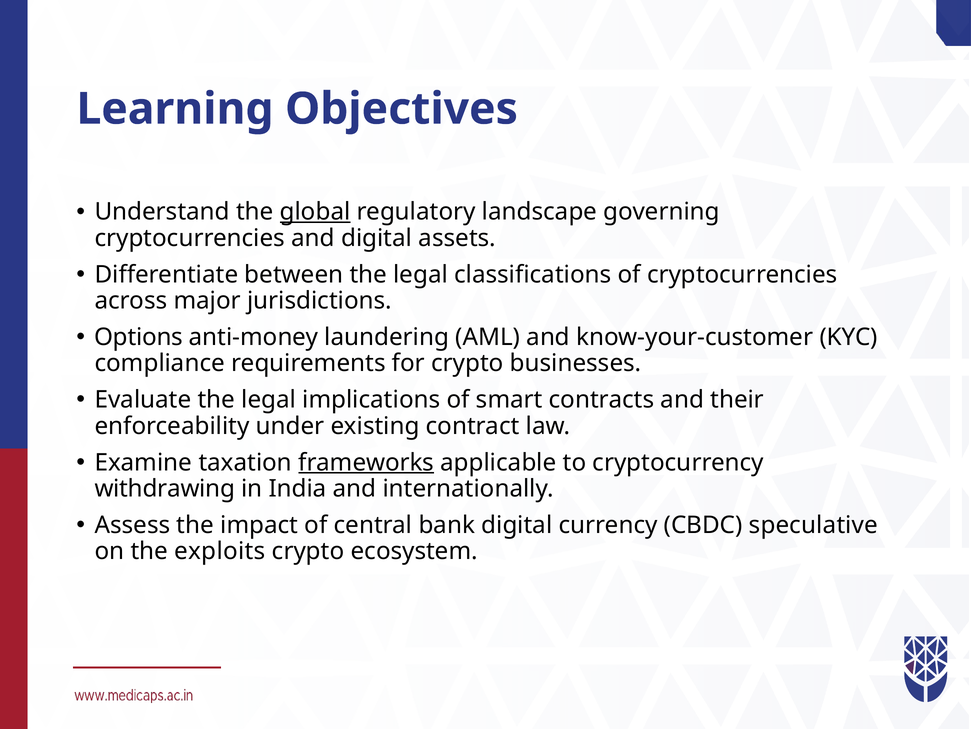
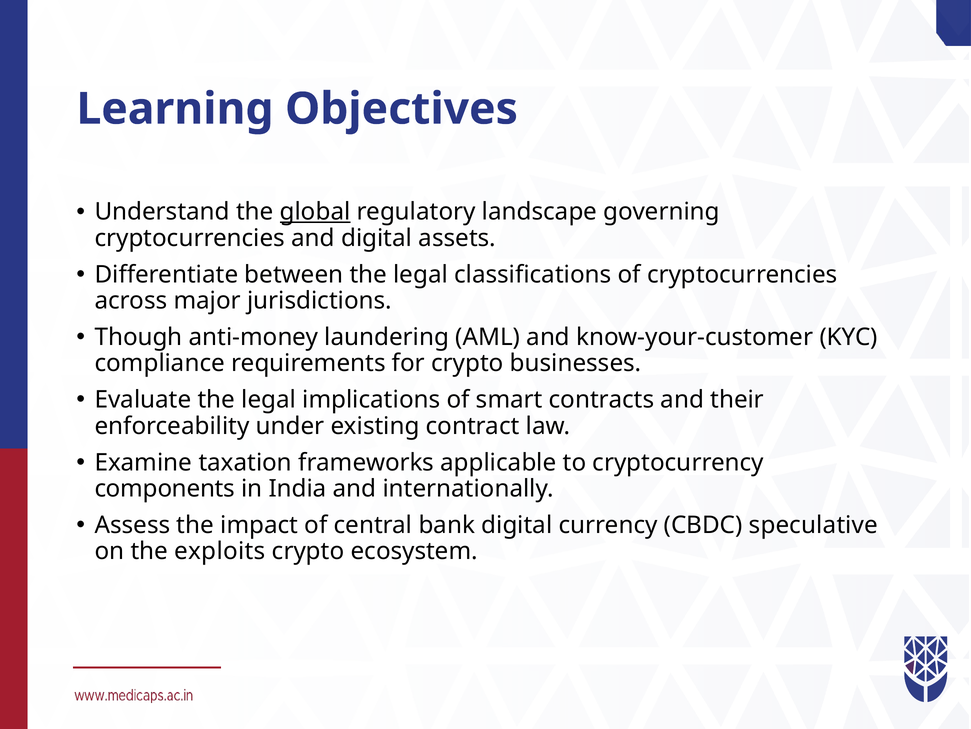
Options: Options -> Though (139, 337)
frameworks underline: present -> none (366, 462)
withdrawing: withdrawing -> components (165, 488)
